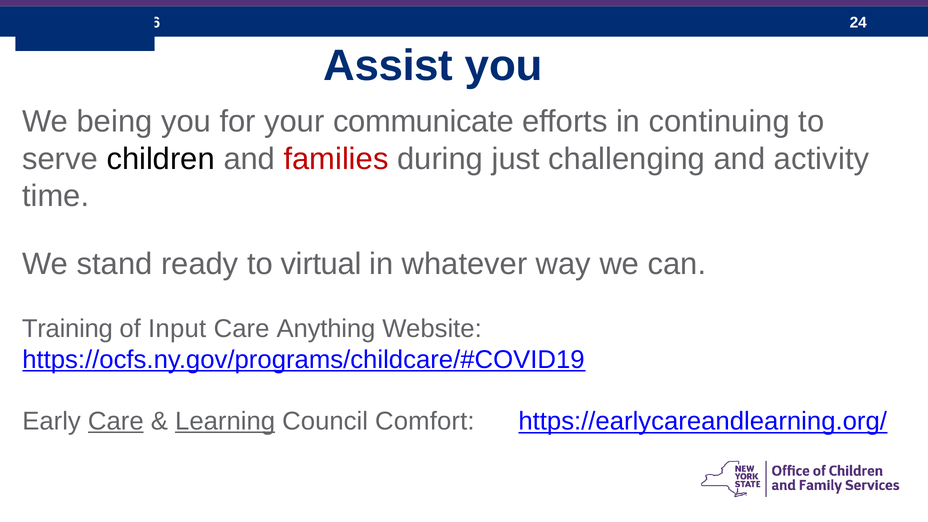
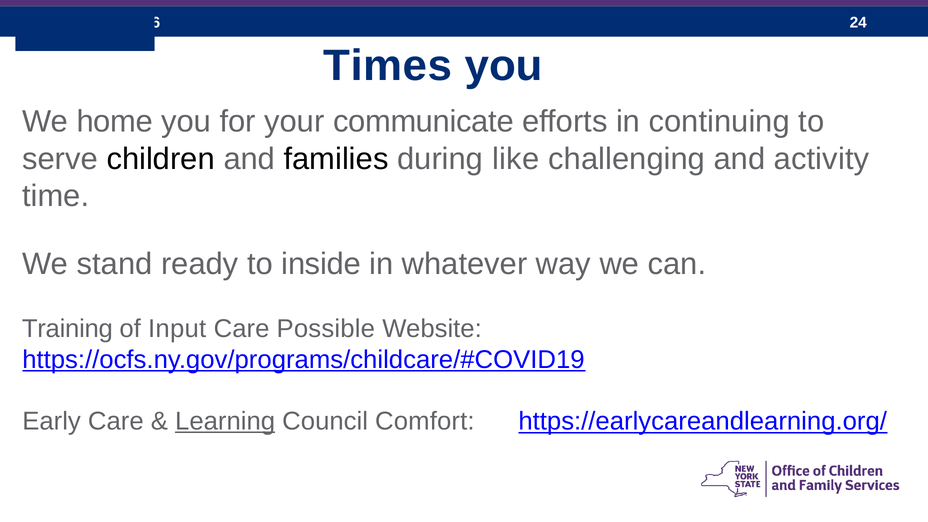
Assist: Assist -> Times (388, 66)
being: being -> home (115, 122)
families colour: red -> black (336, 159)
just: just -> like (516, 159)
virtual: virtual -> inside (321, 264)
Anything: Anything -> Possible (326, 329)
Care underline: present -> none (116, 421)
